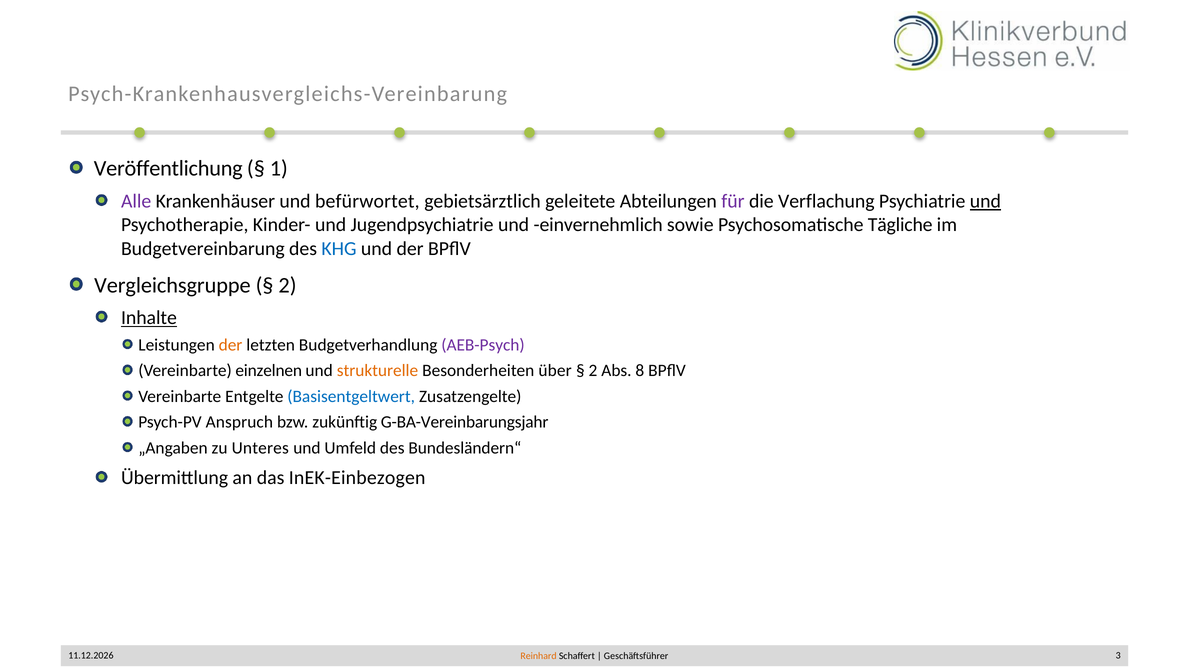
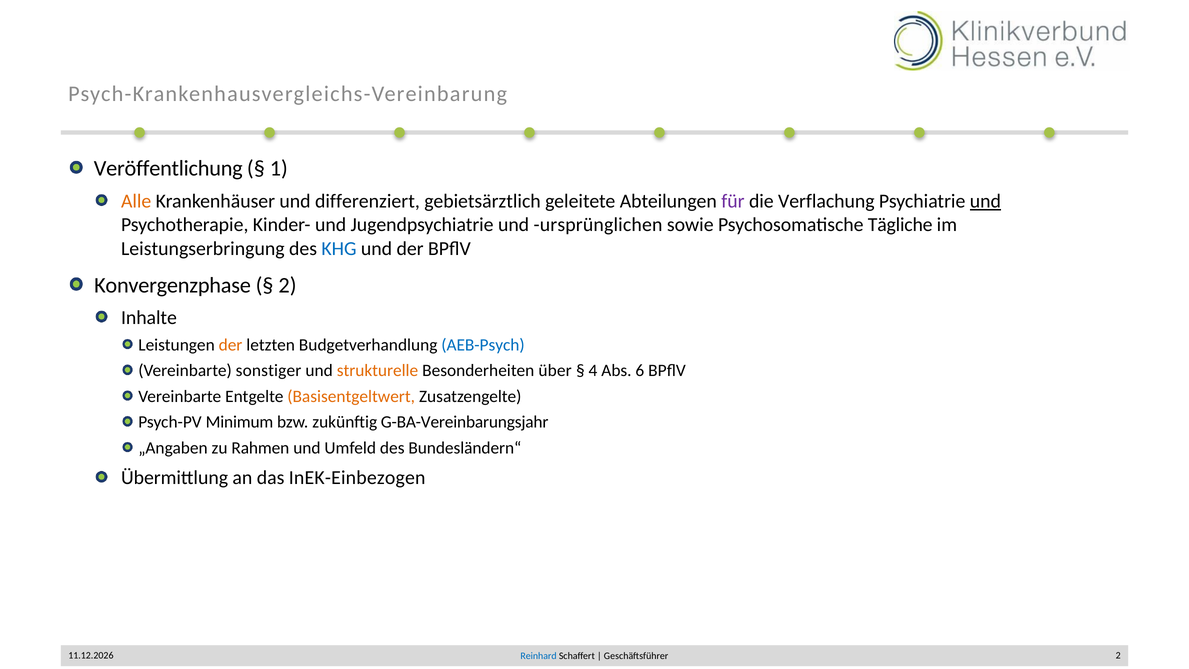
Alle colour: purple -> orange (136, 201)
befürwortet: befürwortet -> differenziert (367, 201)
einvernehmlich: einvernehmlich -> ursprünglichen (598, 225)
Budgetvereinbarung: Budgetvereinbarung -> Leistungserbringung (203, 249)
Vergleichsgruppe: Vergleichsgruppe -> Konvergenzphase (173, 285)
Inhalte underline: present -> none (149, 318)
AEB-Psych colour: purple -> blue (483, 345)
einzelnen: einzelnen -> sonstiger (269, 371)
2: 2 -> 4 (593, 371)
8: 8 -> 6 (640, 371)
Basisentgeltwert colour: blue -> orange (351, 396)
Anspruch: Anspruch -> Minimum (239, 422)
Unteres: Unteres -> Rahmen (260, 448)
Reinhard colour: orange -> blue (539, 656)
Geschäftsführer 3: 3 -> 2 (1118, 655)
